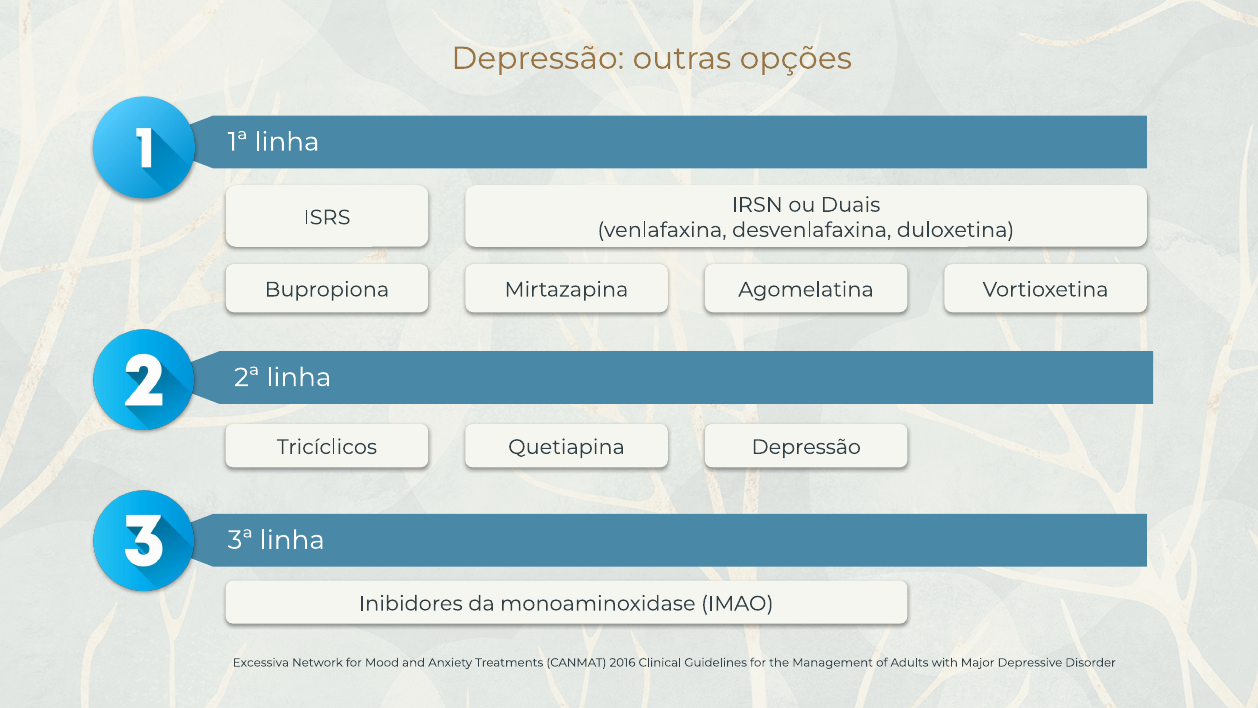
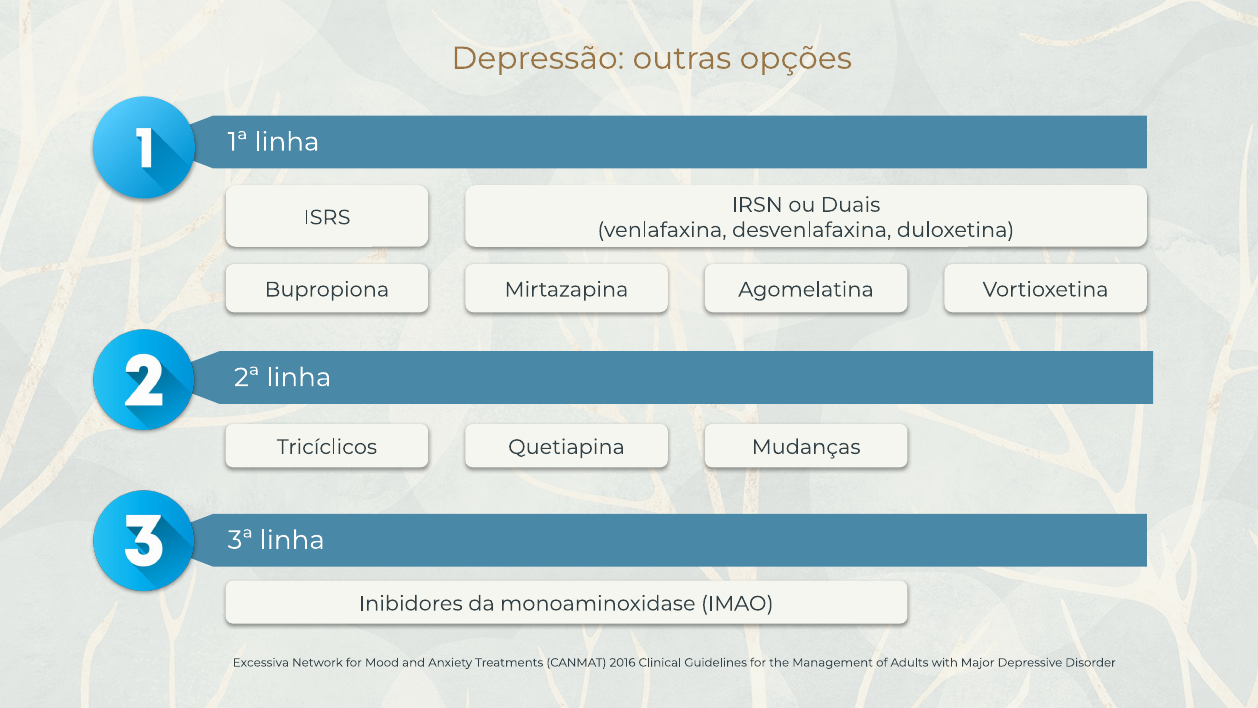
Quetiapina Depressão: Depressão -> Mudanças (806, 447)
